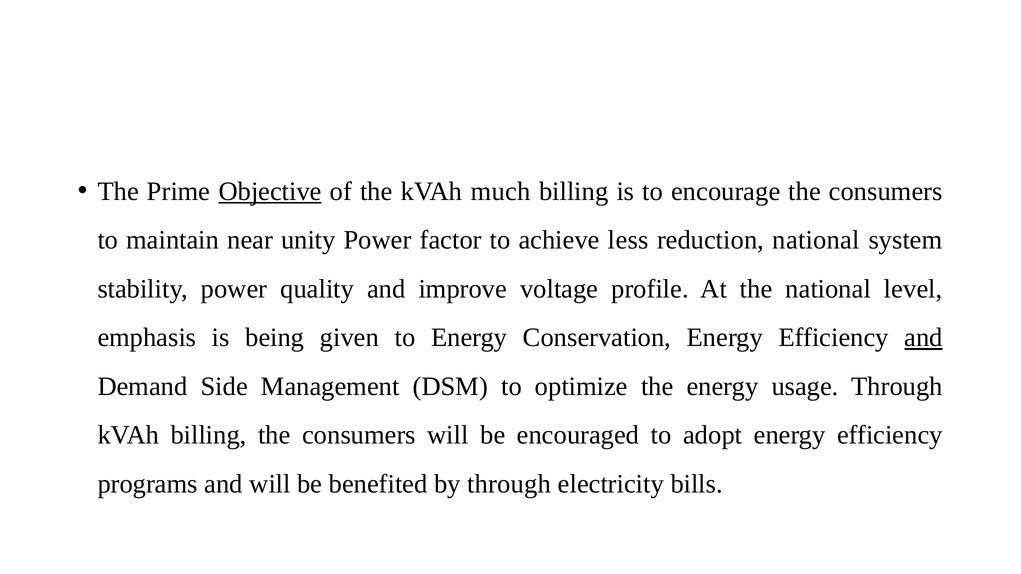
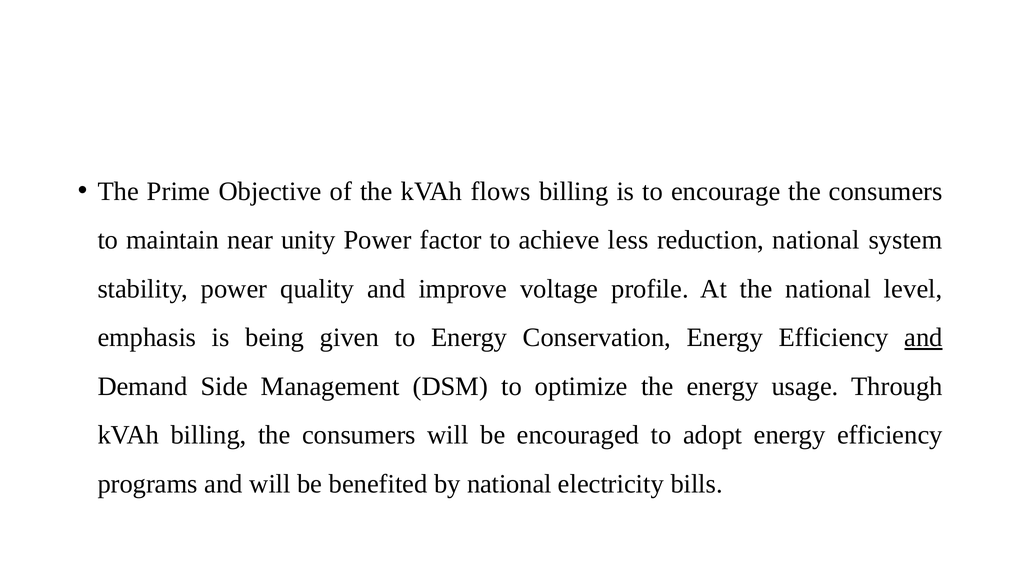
Objective underline: present -> none (270, 191)
much: much -> flows (501, 191)
by through: through -> national (509, 484)
